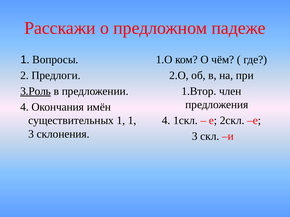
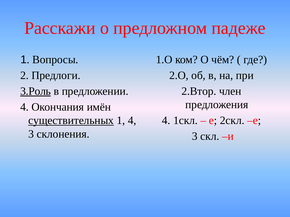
1.Втор: 1.Втор -> 2.Втор (199, 91)
существительных underline: none -> present (71, 121)
1 1: 1 -> 4 (132, 121)
